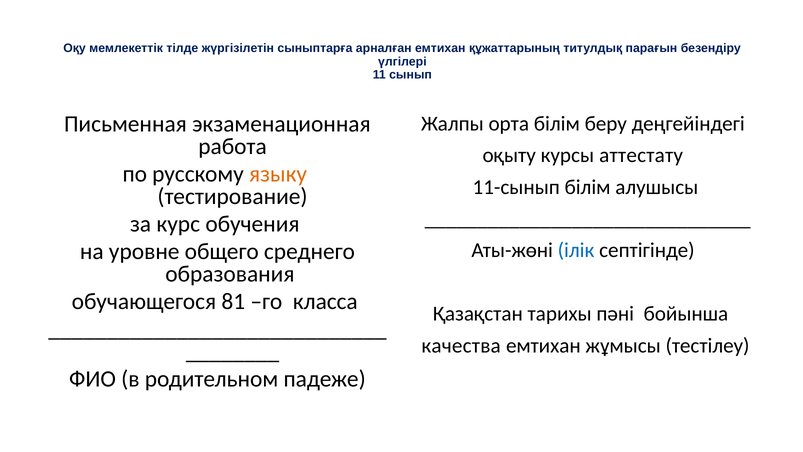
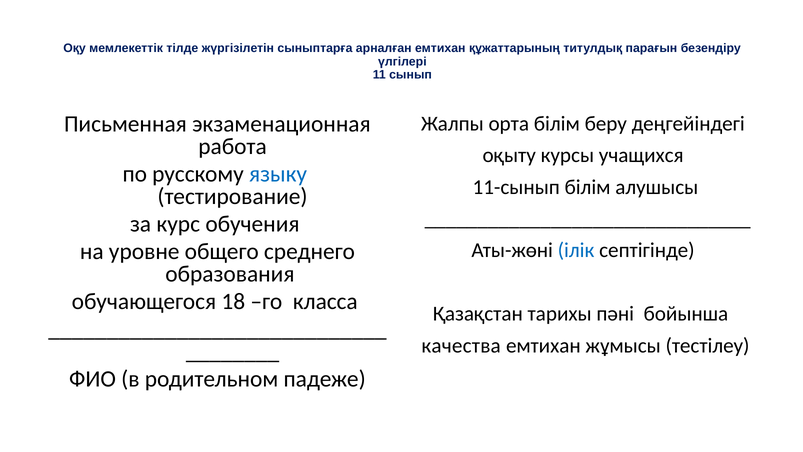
аттестату: аттестату -> учащихся (641, 155)
языку colour: orange -> blue (278, 174)
81: 81 -> 18 (233, 301)
